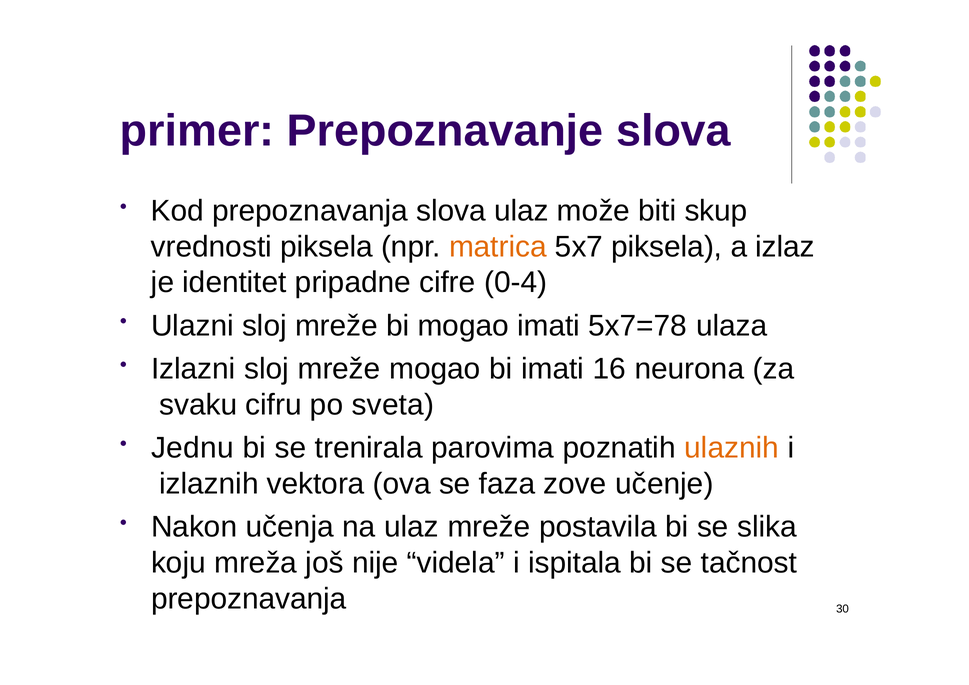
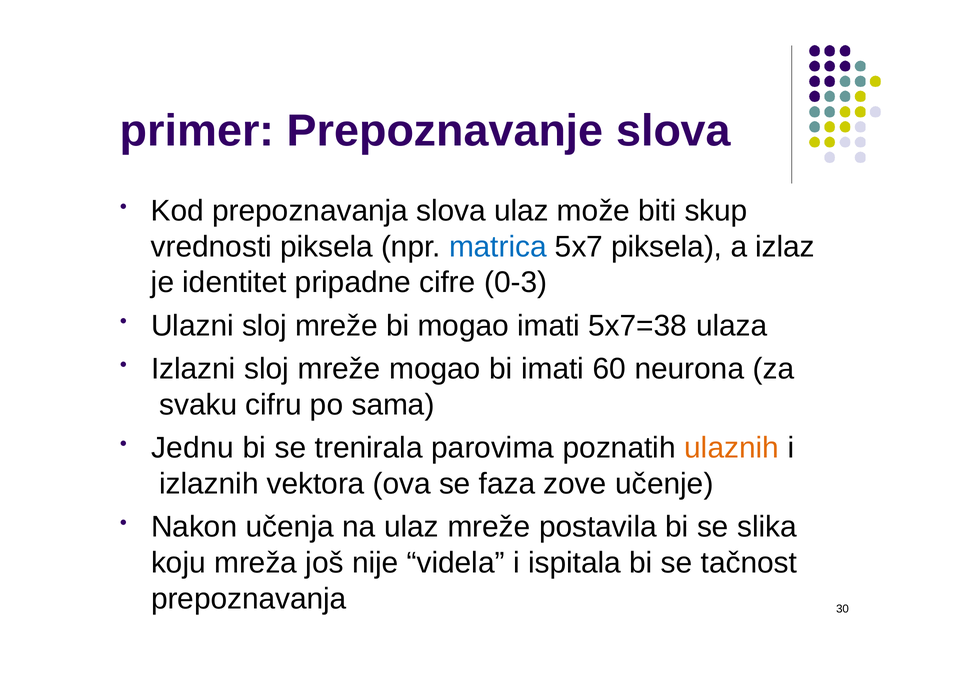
matrica colour: orange -> blue (498, 247)
0-4: 0-4 -> 0-3 (516, 283)
5x7=78: 5x7=78 -> 5x7=38 (638, 326)
16: 16 -> 60 (609, 369)
sveta: sveta -> sama (393, 405)
